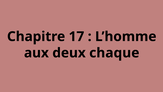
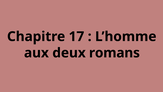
chaque: chaque -> romans (114, 53)
